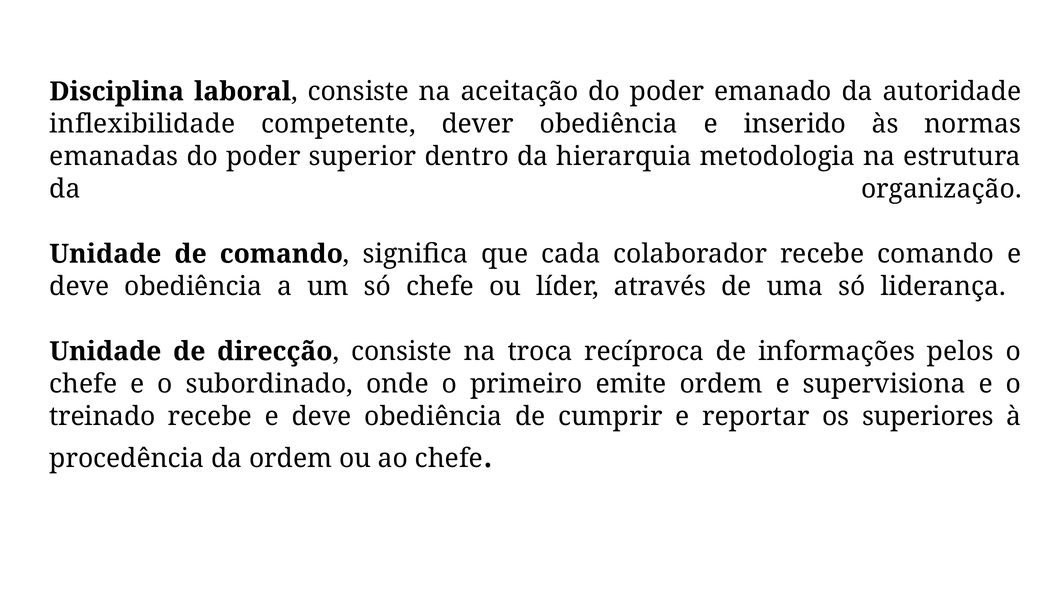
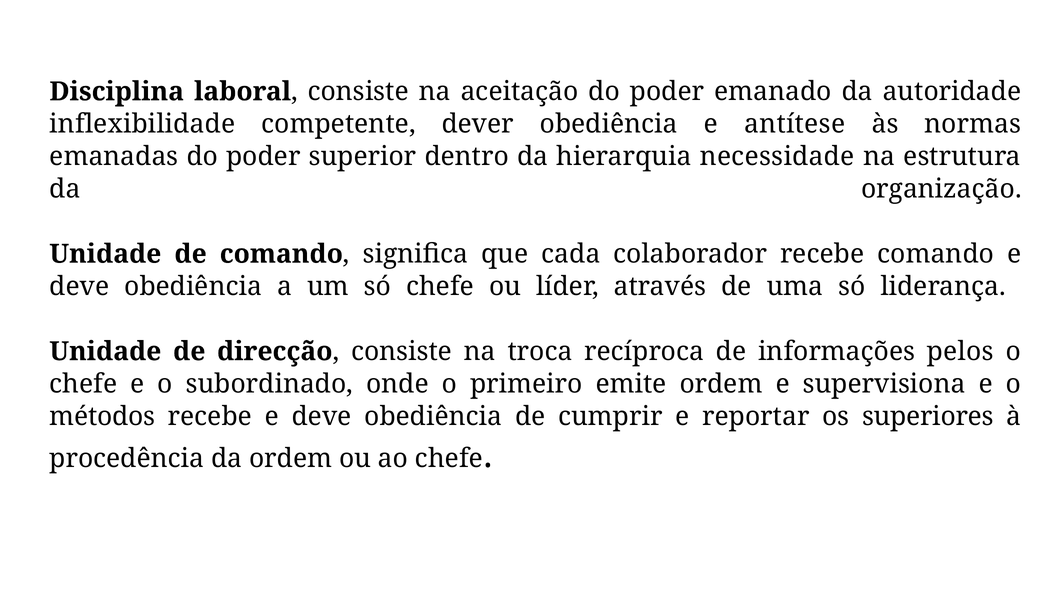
inserido: inserido -> antítese (795, 124)
metodologia: metodologia -> necessidade (777, 157)
treinado: treinado -> métodos (102, 417)
